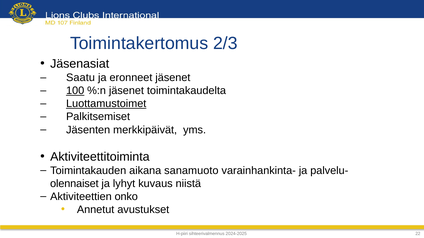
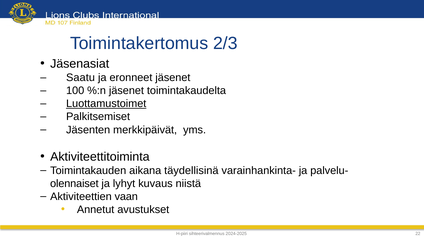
100 underline: present -> none (75, 91)
sanamuoto: sanamuoto -> täydellisinä (191, 171)
onko: onko -> vaan (126, 197)
